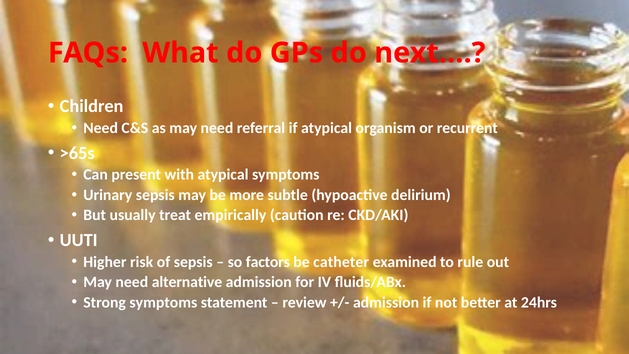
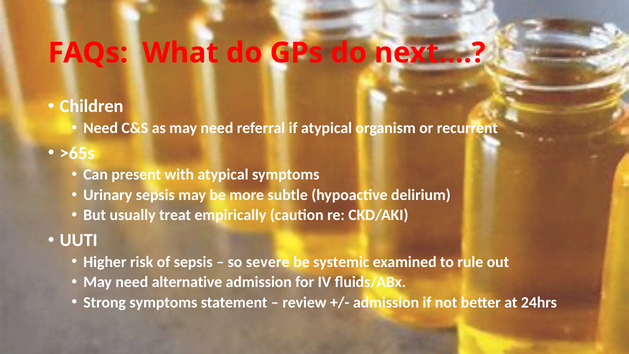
factors: factors -> severe (268, 262)
catheter: catheter -> systemic (341, 262)
